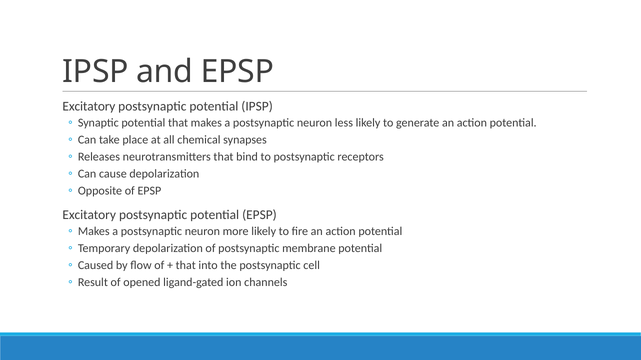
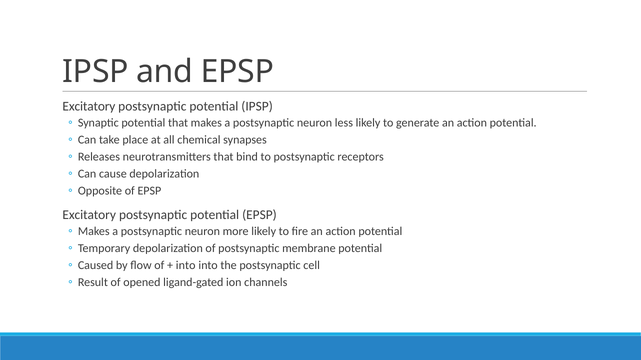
that: that -> into (186, 266)
